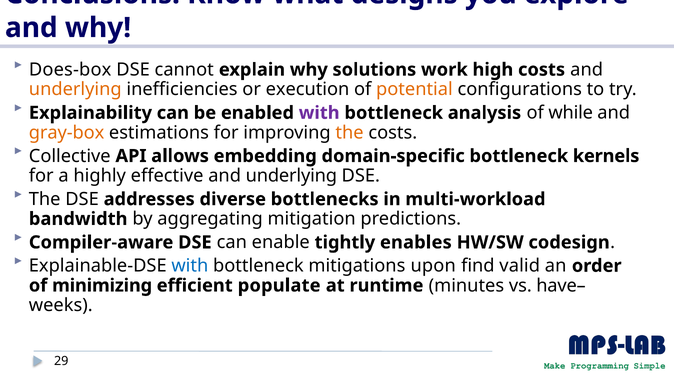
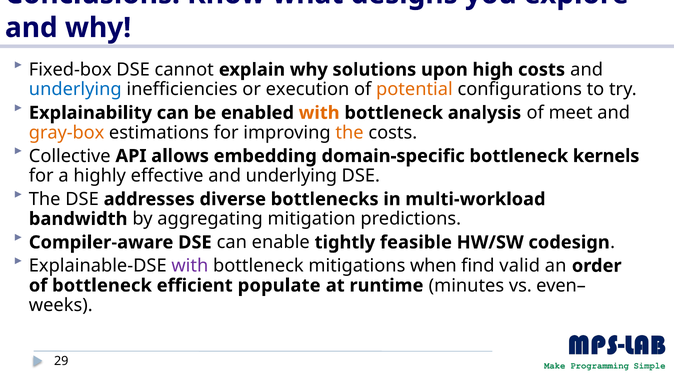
Does-box: Does-box -> Fixed-box (70, 70)
work: work -> upon (444, 70)
underlying colour: orange -> blue (75, 89)
with colour: purple -> orange (319, 113)
while: while -> meet (571, 113)
enables: enables -> feasible (416, 242)
with colour: blue -> purple (190, 266)
upon: upon -> when (433, 266)
of minimizing: minimizing -> bottleneck (102, 286)
have–: have– -> even– (561, 286)
